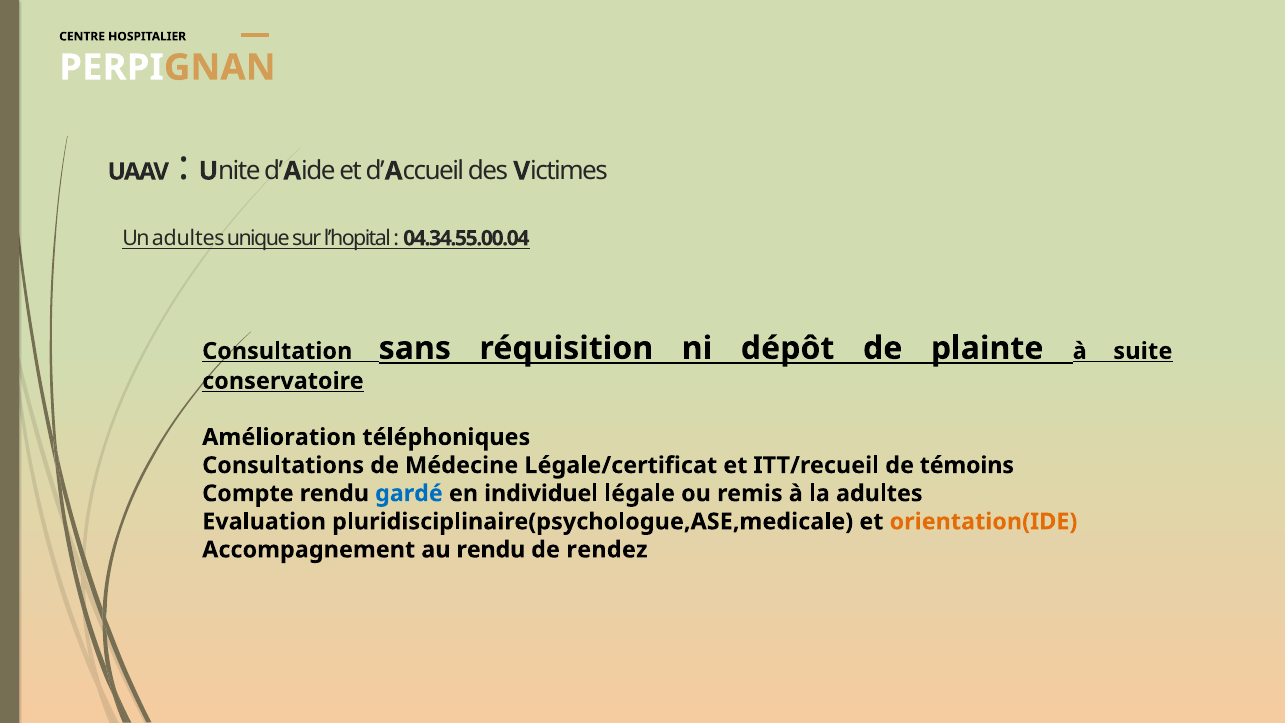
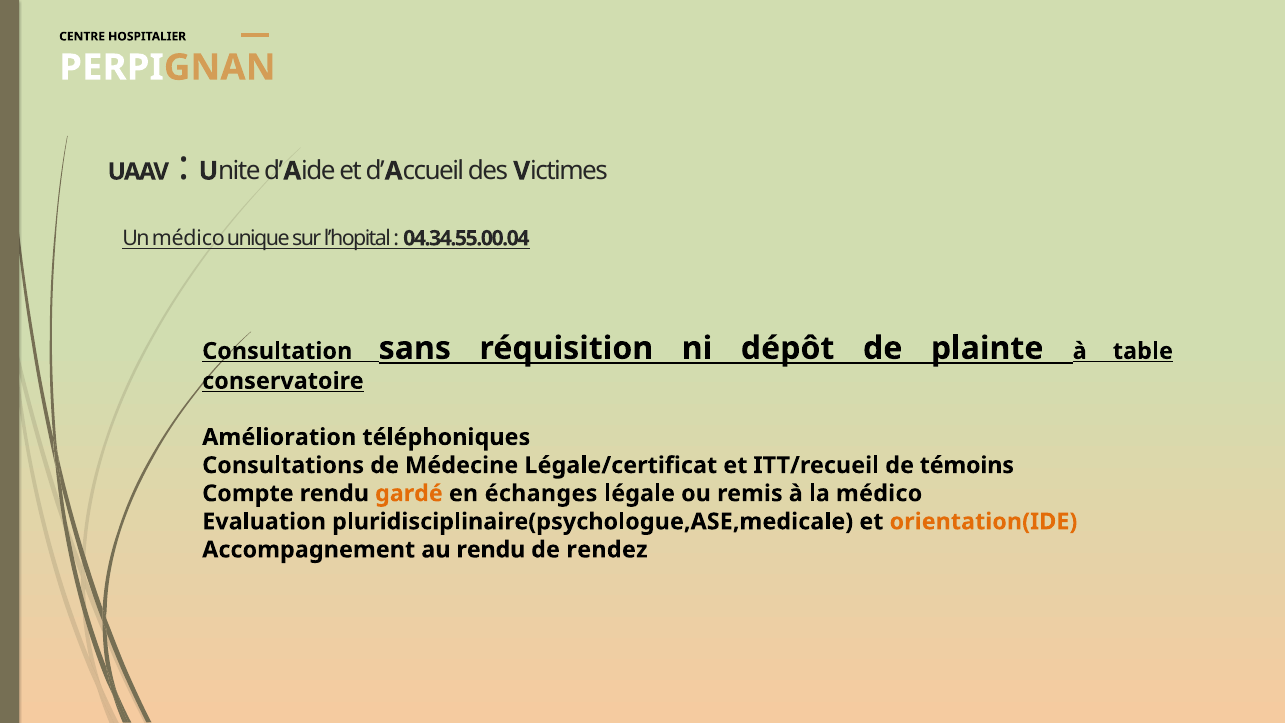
Un adultes: adultes -> médico (188, 238)
suite: suite -> table (1143, 351)
gardé colour: blue -> orange (409, 493)
individuel: individuel -> échanges (541, 493)
la adultes: adultes -> médico (879, 493)
